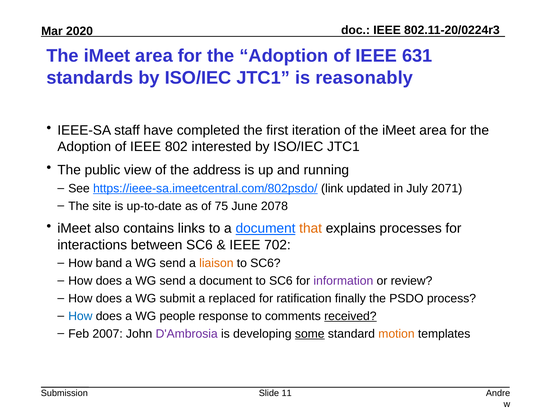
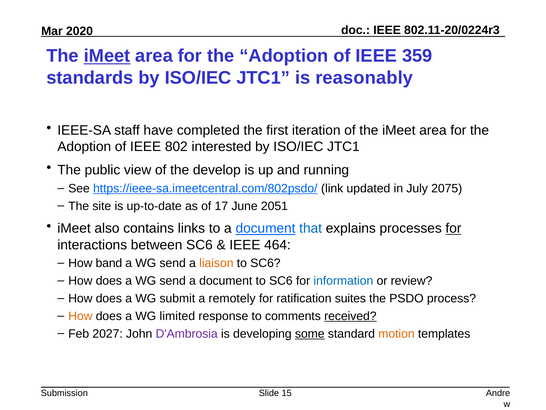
iMeet underline: none -> present (107, 56)
631: 631 -> 359 (417, 56)
address: address -> develop (217, 170)
2071: 2071 -> 2075 (447, 188)
75: 75 -> 17 (221, 206)
2078: 2078 -> 2051 (274, 206)
that colour: orange -> blue (311, 228)
for underline: none -> present (453, 228)
702: 702 -> 464 (278, 245)
information colour: purple -> blue (343, 281)
replaced: replaced -> remotely (232, 298)
finally: finally -> suites (350, 298)
How colour: blue -> orange (80, 316)
people: people -> limited (177, 316)
2007: 2007 -> 2027 (108, 333)
11: 11 -> 15 (287, 393)
